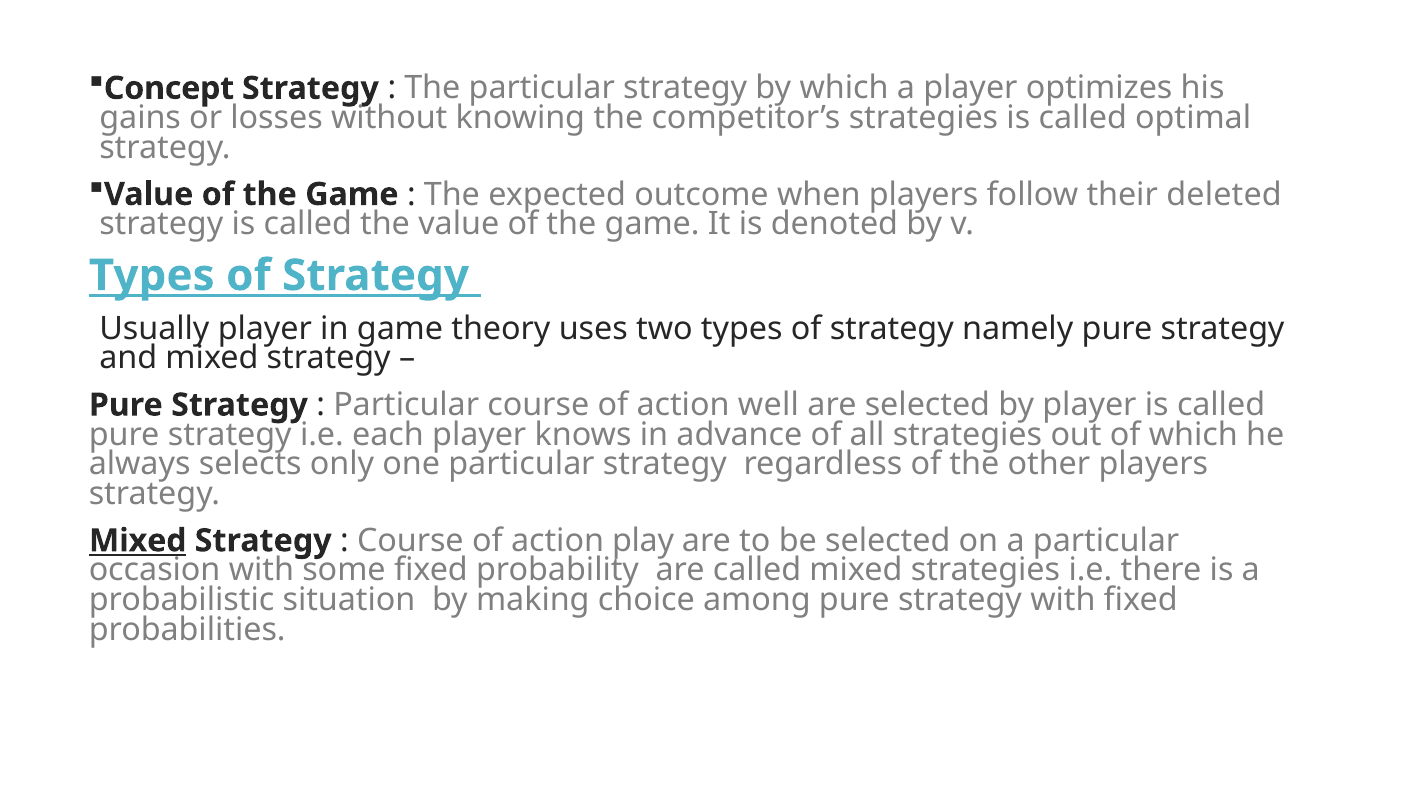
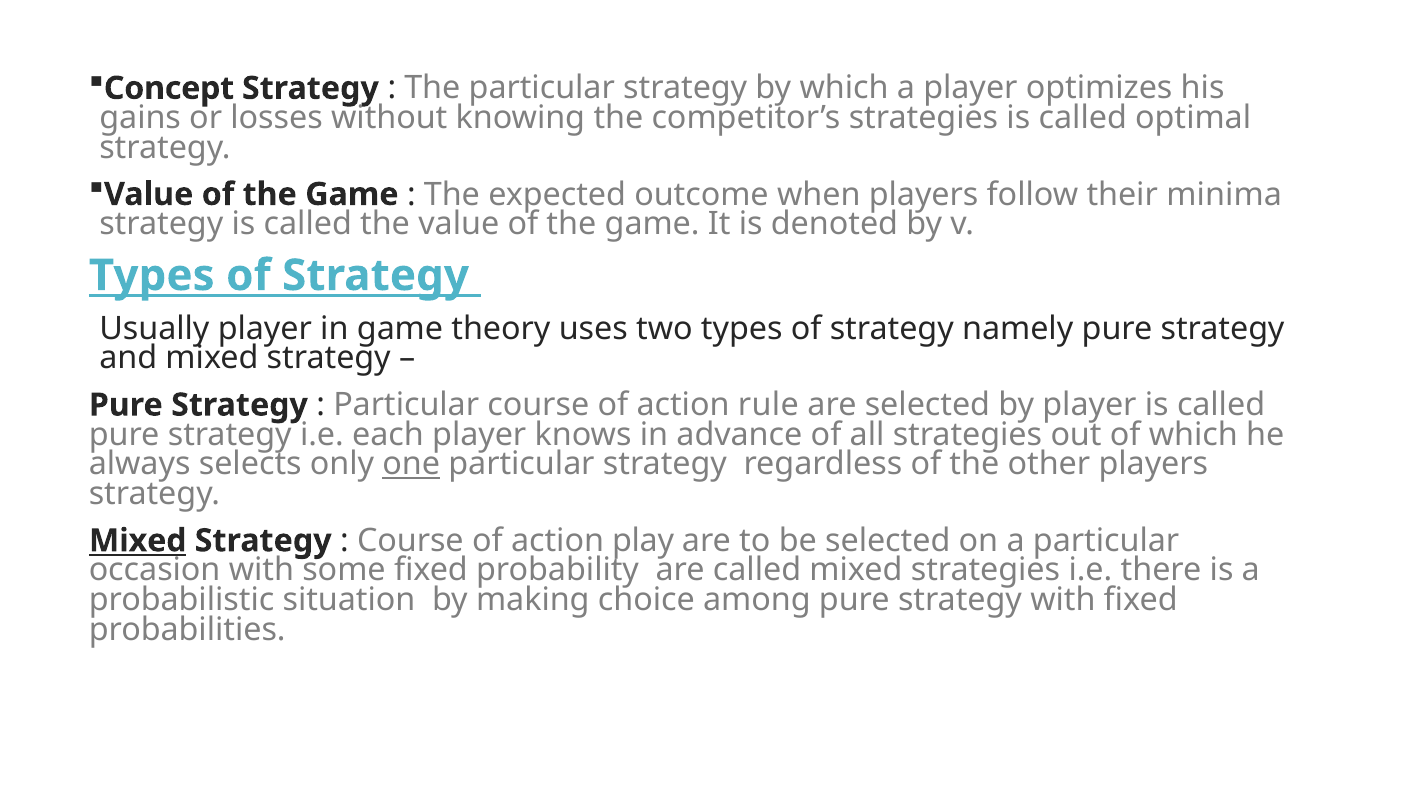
deleted: deleted -> minima (1224, 194)
well: well -> rule (768, 405)
one underline: none -> present (411, 464)
